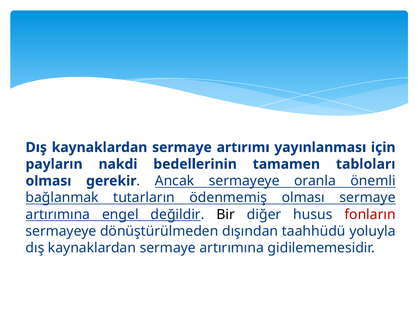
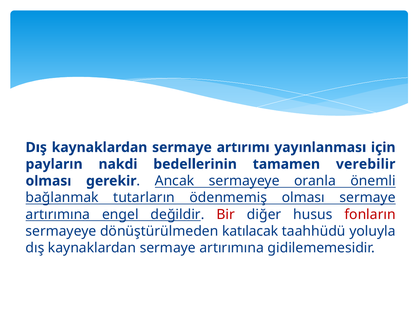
tabloları: tabloları -> verebilir (366, 164)
Bir colour: black -> red (226, 214)
dışından: dışından -> katılacak (250, 231)
